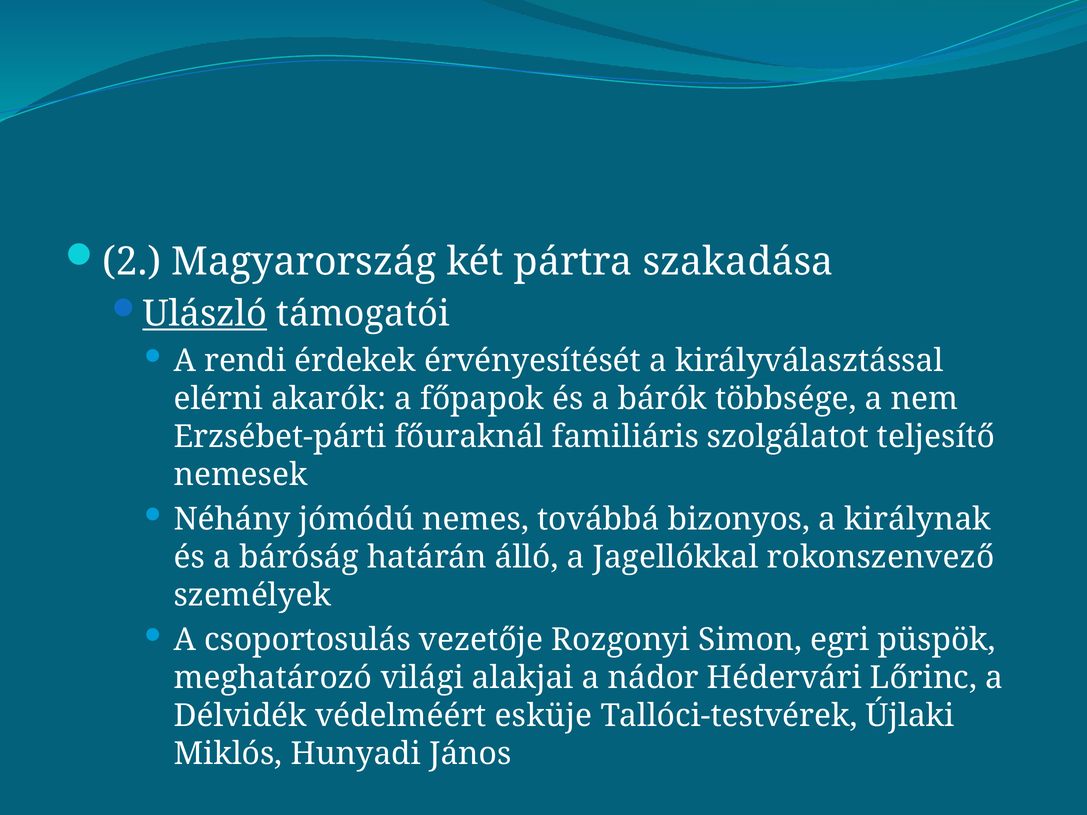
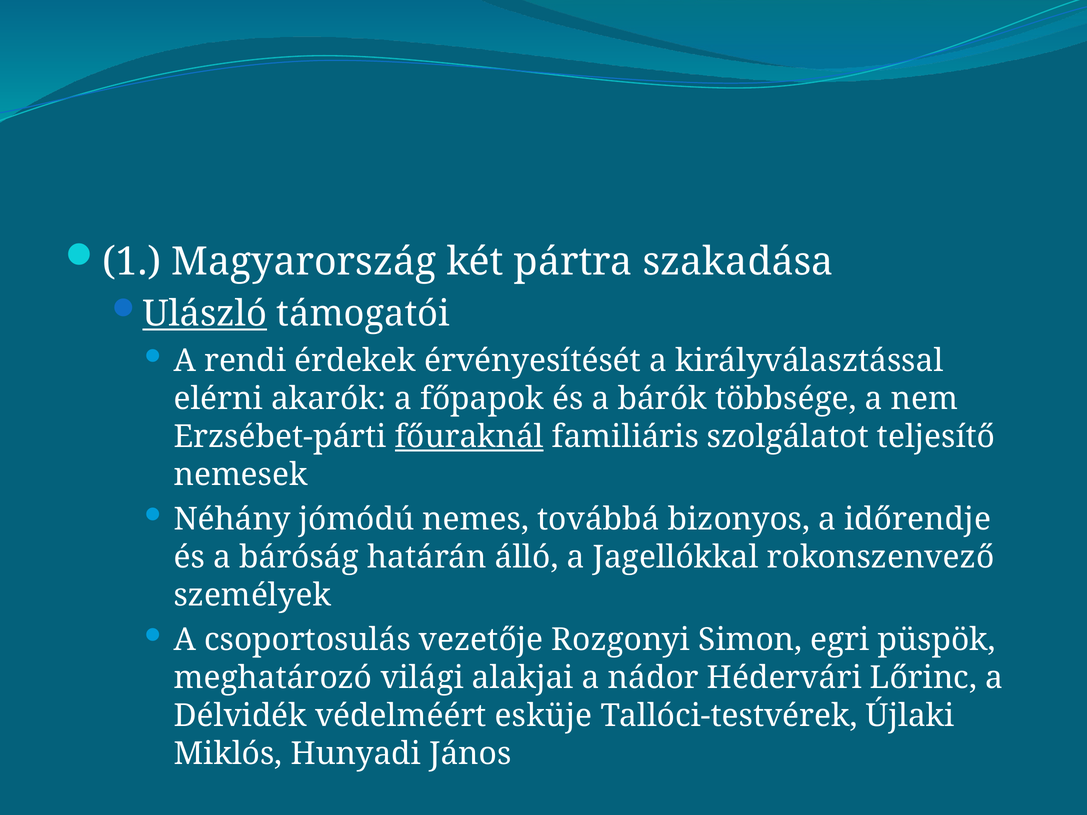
2: 2 -> 1 (132, 262)
főuraknál underline: none -> present (469, 437)
királynak: királynak -> időrendje (918, 519)
